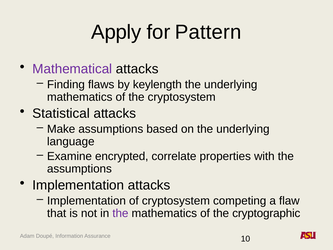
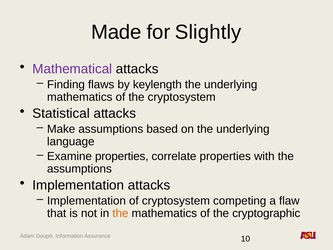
Apply: Apply -> Made (116, 32)
Pattern: Pattern -> Slightly (208, 32)
Examine encrypted: encrypted -> properties (122, 156)
the colour: purple -> orange (120, 213)
